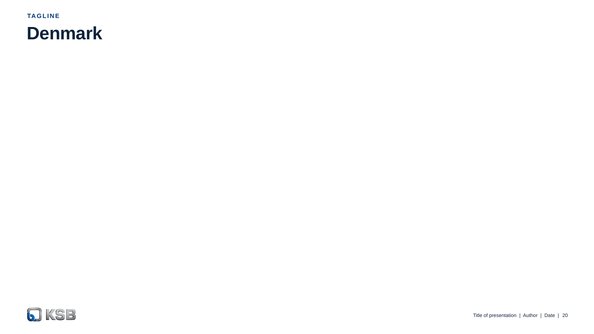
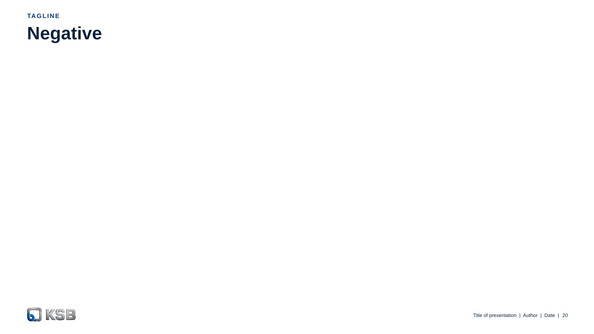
Denmark: Denmark -> Negative (65, 34)
